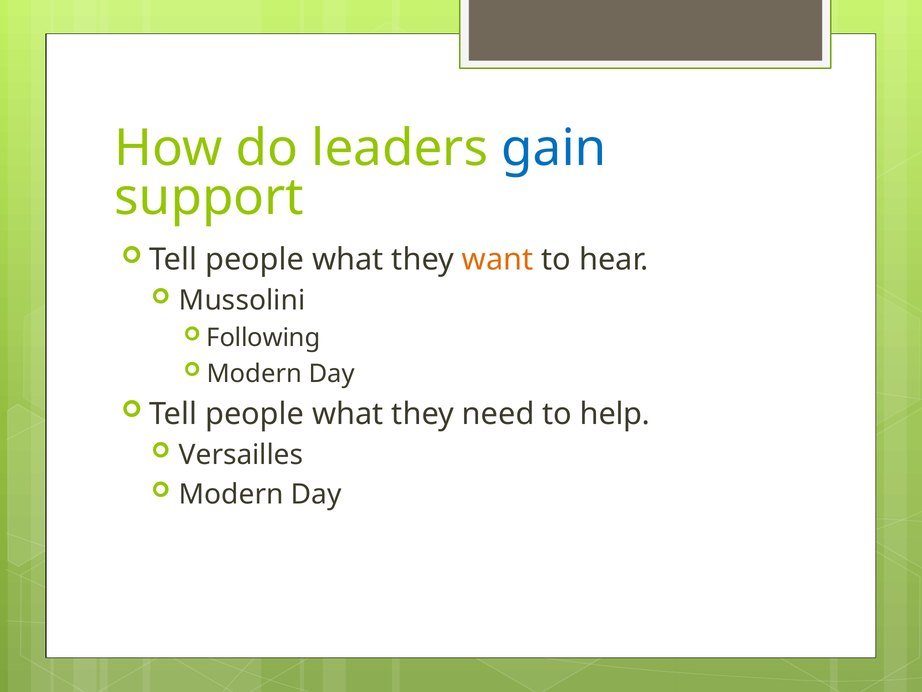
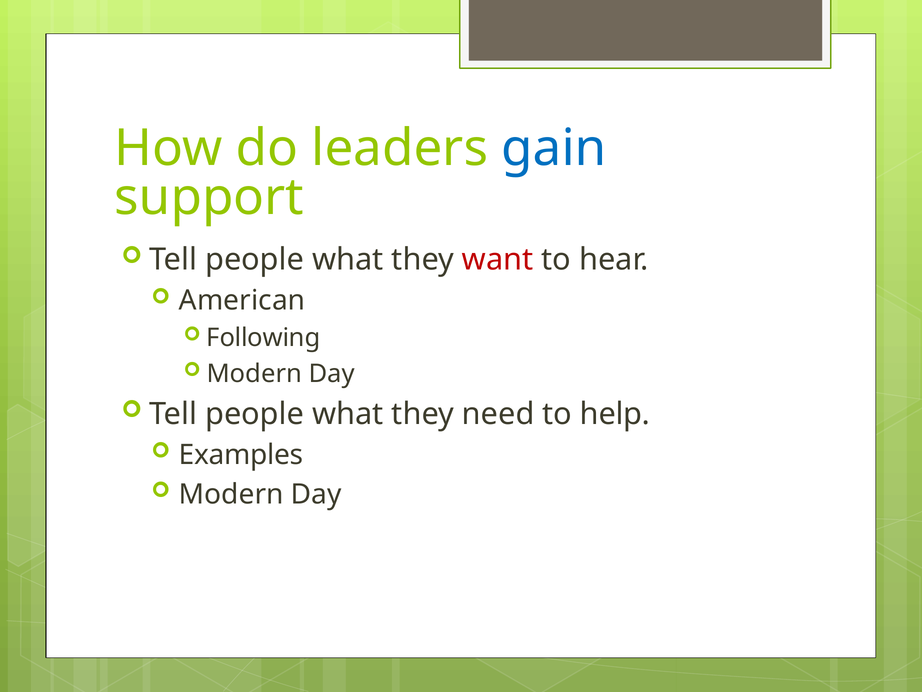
want colour: orange -> red (498, 260)
Mussolini: Mussolini -> American (242, 300)
Versailles: Versailles -> Examples (241, 454)
